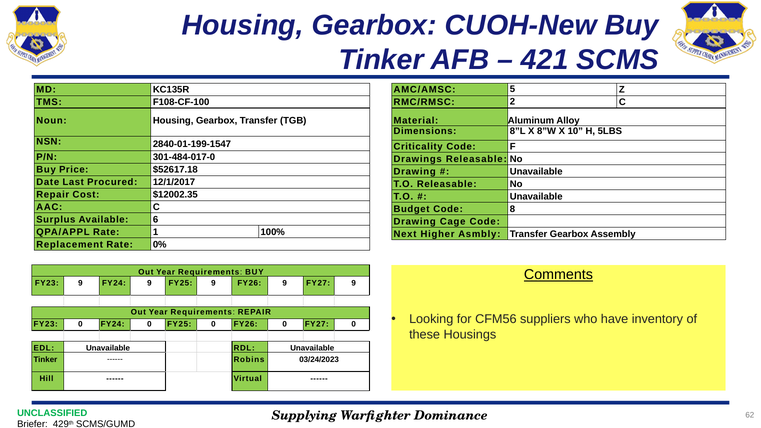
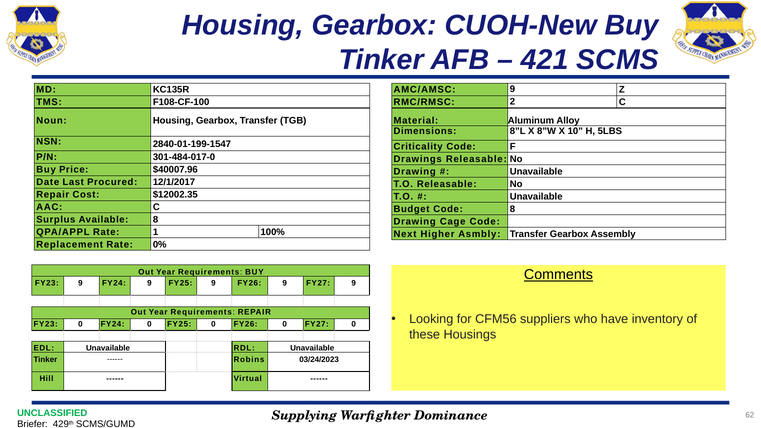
AMC/AMSC 5: 5 -> 9 (512, 89)
$52617.18: $52617.18 -> $40007.96 (175, 170)
Available 6: 6 -> 8 (156, 220)
